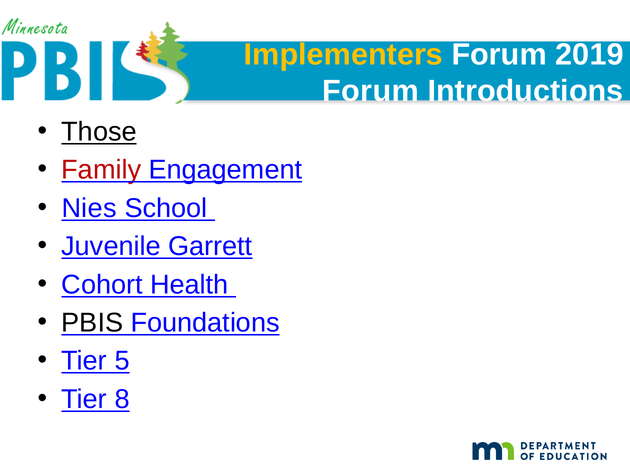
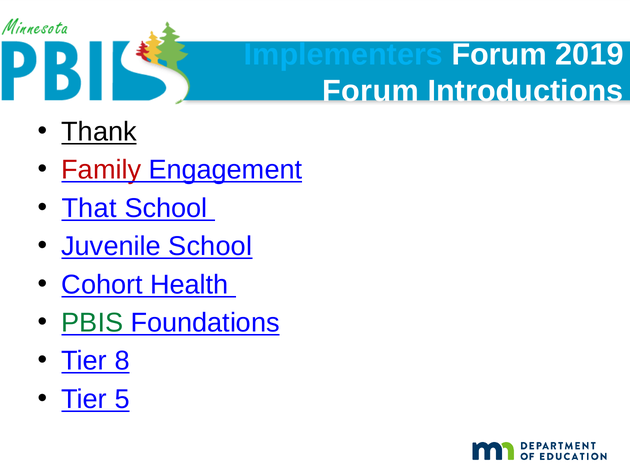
Implementers colour: yellow -> light blue (343, 54)
Those: Those -> Thank (99, 132)
Nies: Nies -> That (89, 208)
Juvenile Garrett: Garrett -> School (210, 246)
PBIS colour: black -> green (92, 322)
5: 5 -> 8 (122, 361)
8: 8 -> 5 (122, 399)
